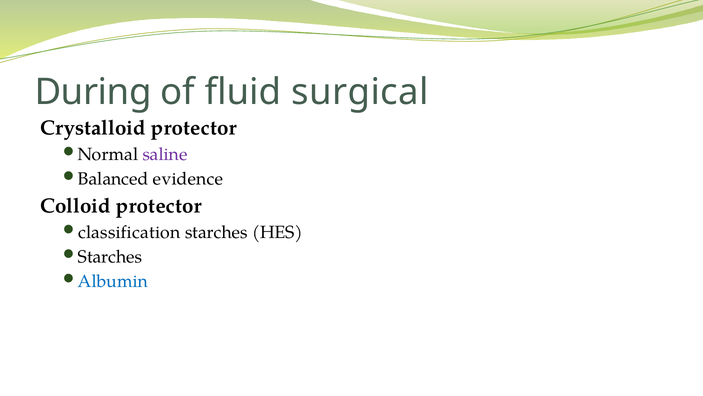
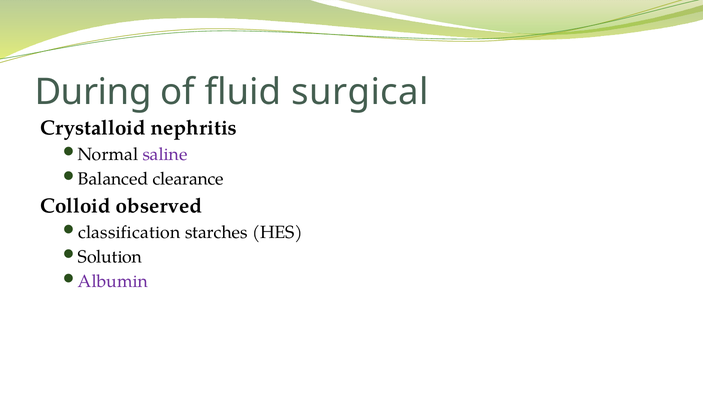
Crystalloid protector: protector -> nephritis (194, 128)
evidence: evidence -> clearance (188, 179)
Colloid protector: protector -> observed (159, 206)
Starches: Starches -> Solution (110, 256)
Albumin colour: blue -> purple (113, 281)
